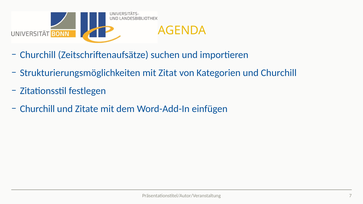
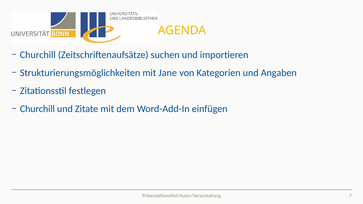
Zitat: Zitat -> Jane (168, 73)
und Churchill: Churchill -> Angaben (279, 73)
